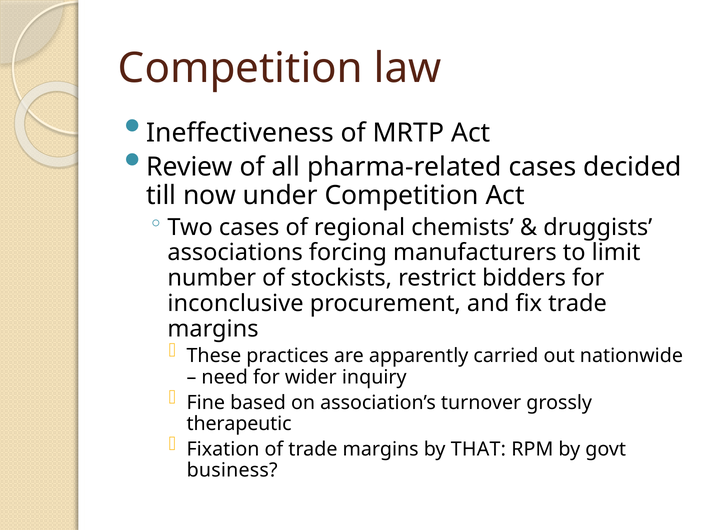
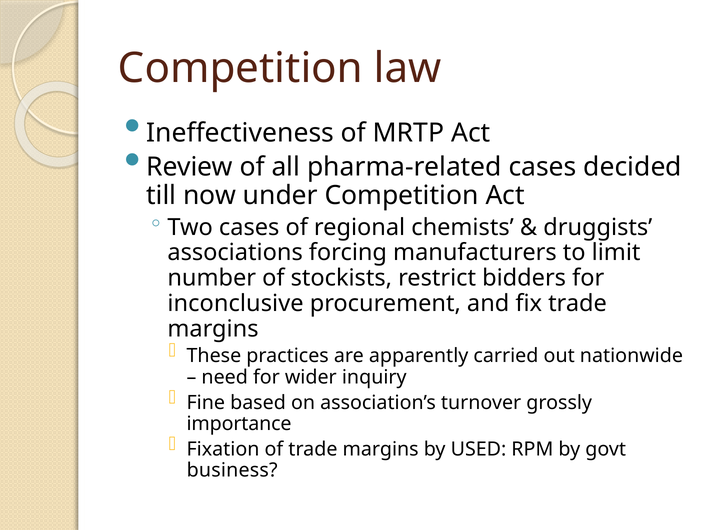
therapeutic: therapeutic -> importance (239, 424)
THAT: THAT -> USED (478, 449)
